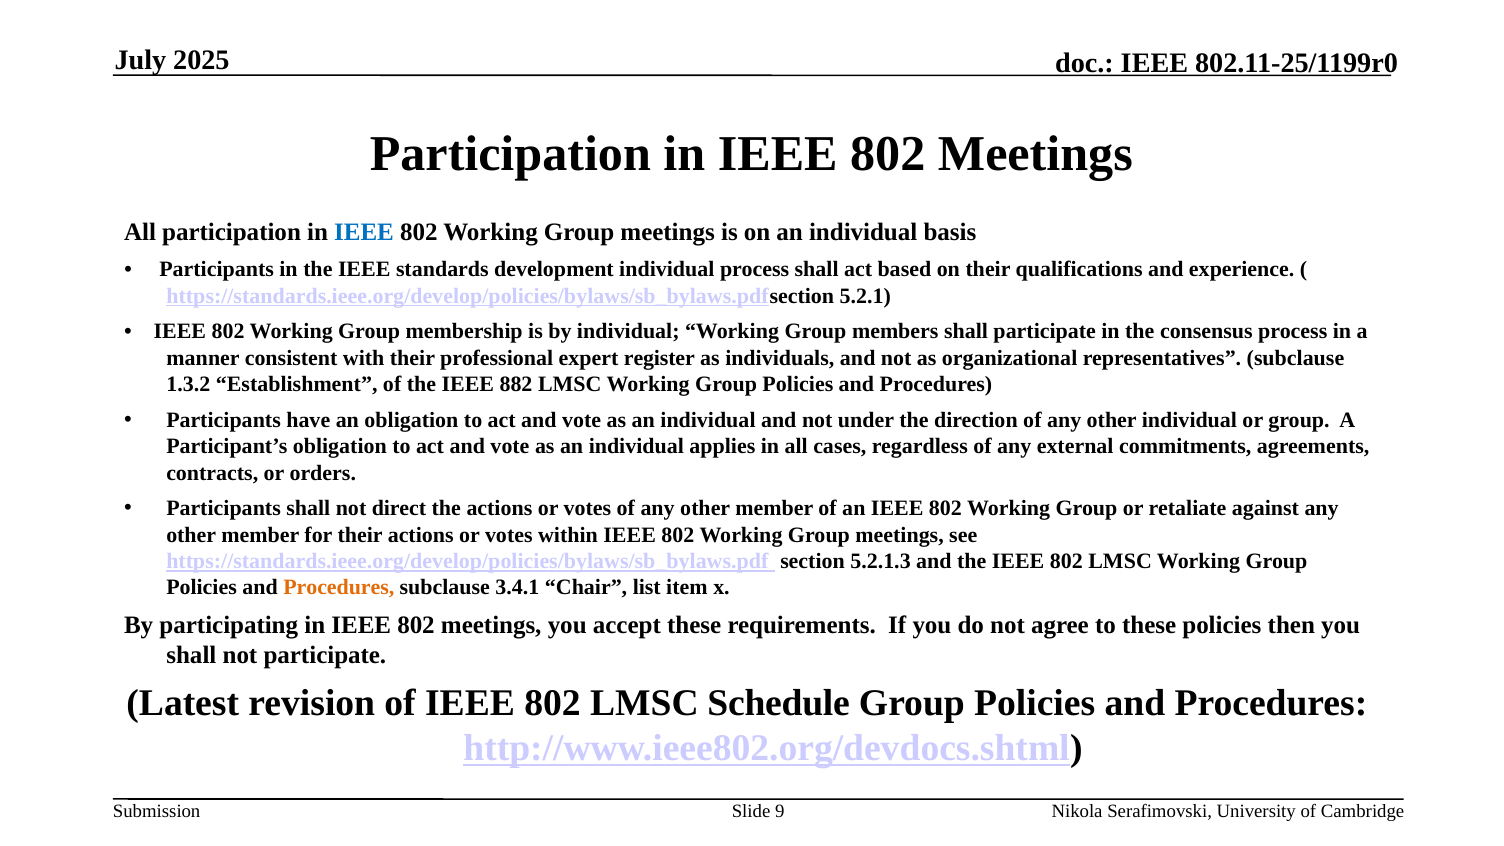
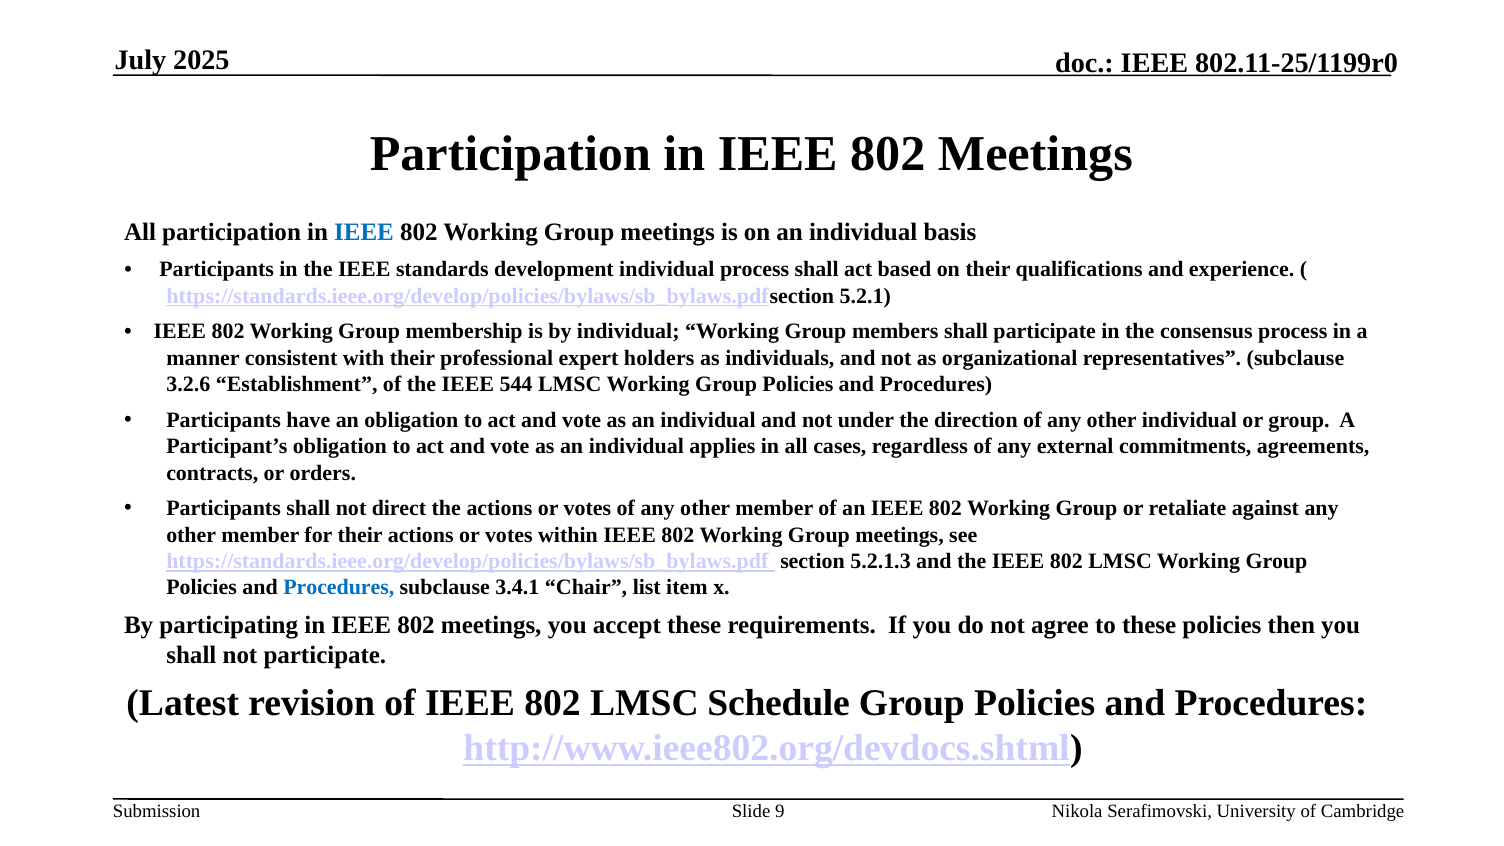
register: register -> holders (659, 358)
1.3.2: 1.3.2 -> 3.2.6 (188, 384)
882: 882 -> 544 (516, 384)
Procedures colour: orange -> blue (339, 588)
